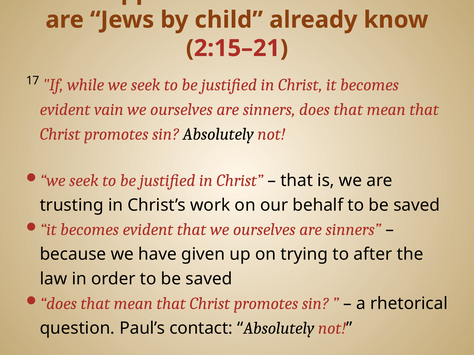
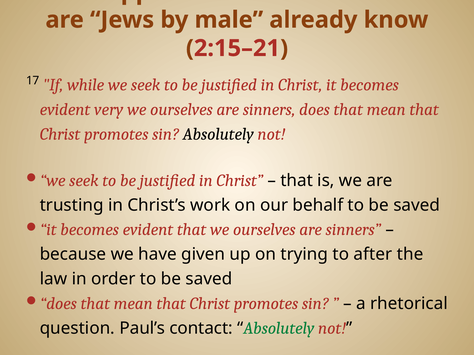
child: child -> male (229, 20)
vain: vain -> very (109, 110)
Absolutely colour: black -> green (279, 329)
